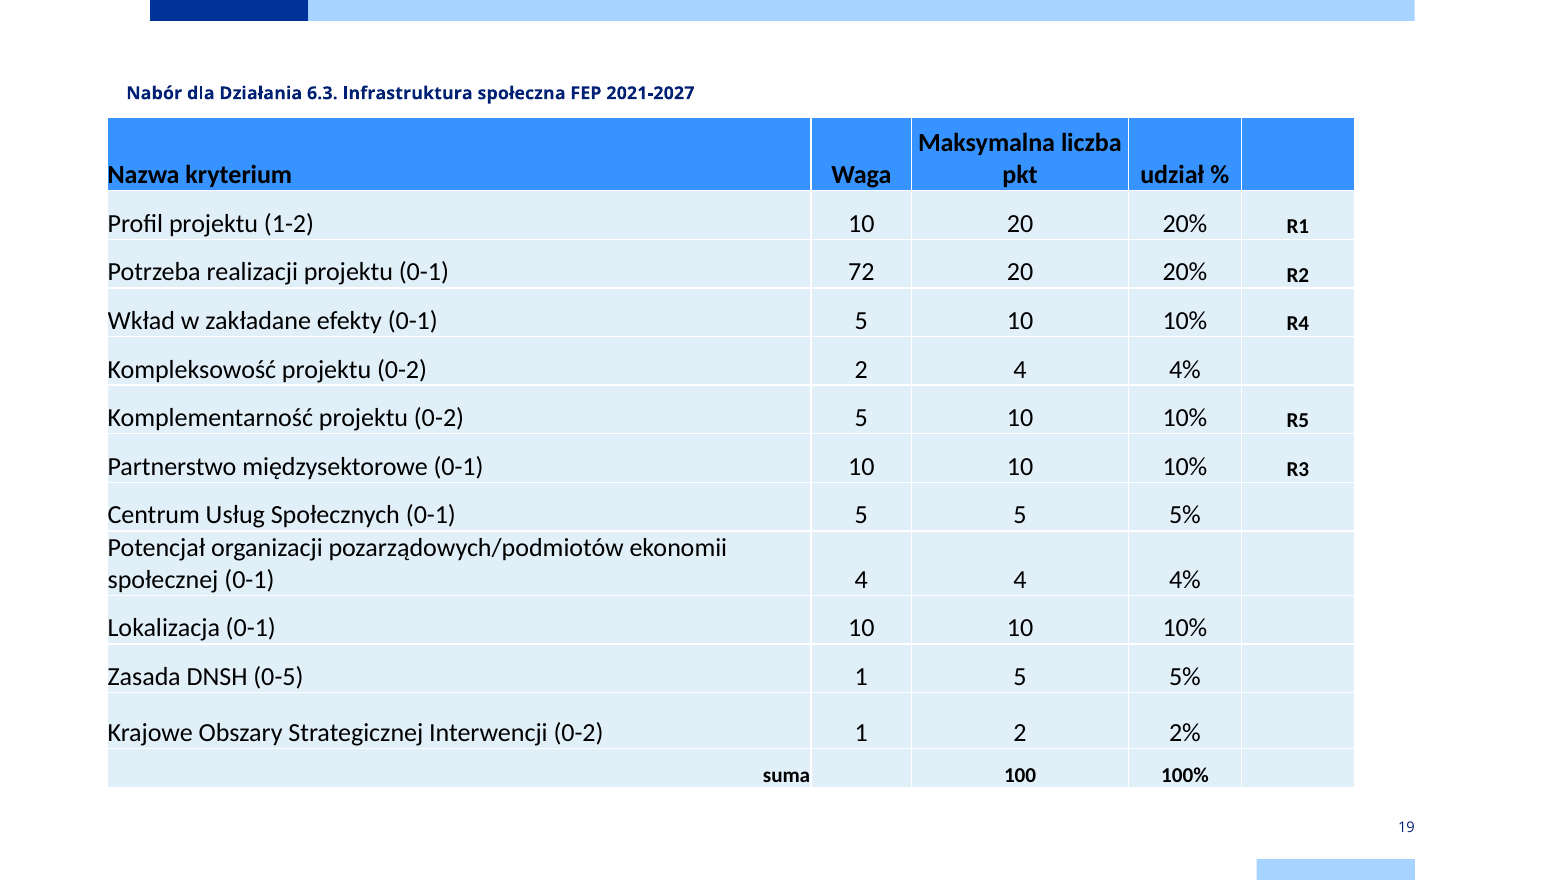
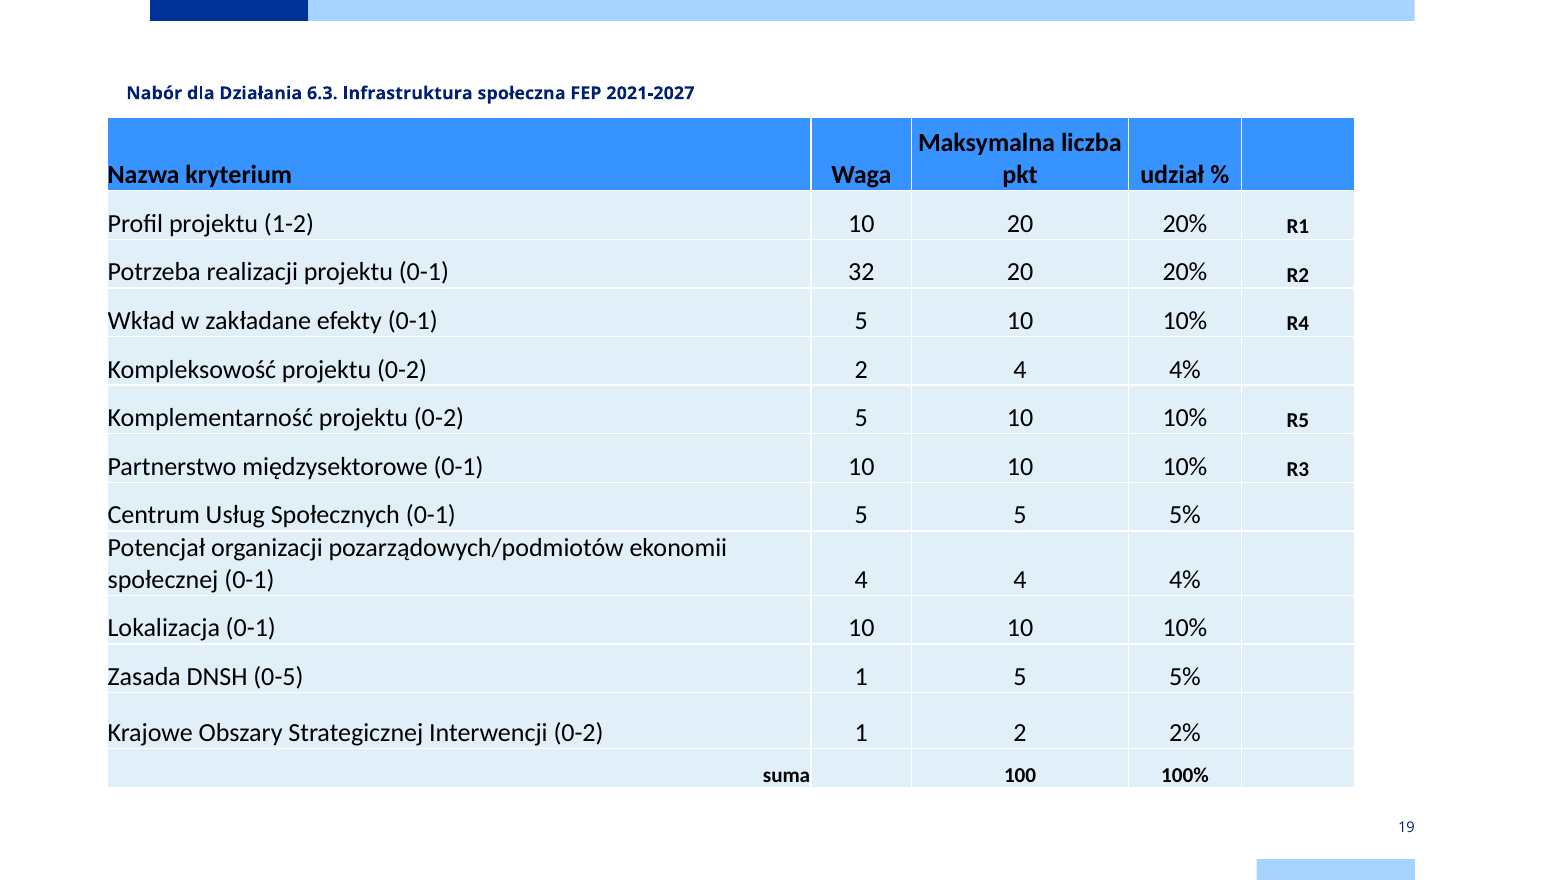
72: 72 -> 32 (861, 272)
